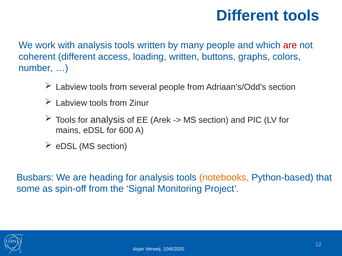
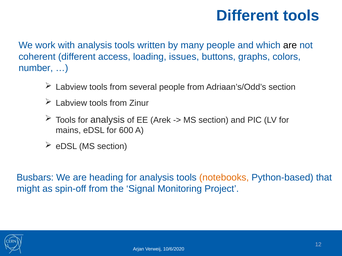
are colour: red -> black (290, 45)
loading written: written -> issues (184, 57)
some: some -> might (28, 189)
